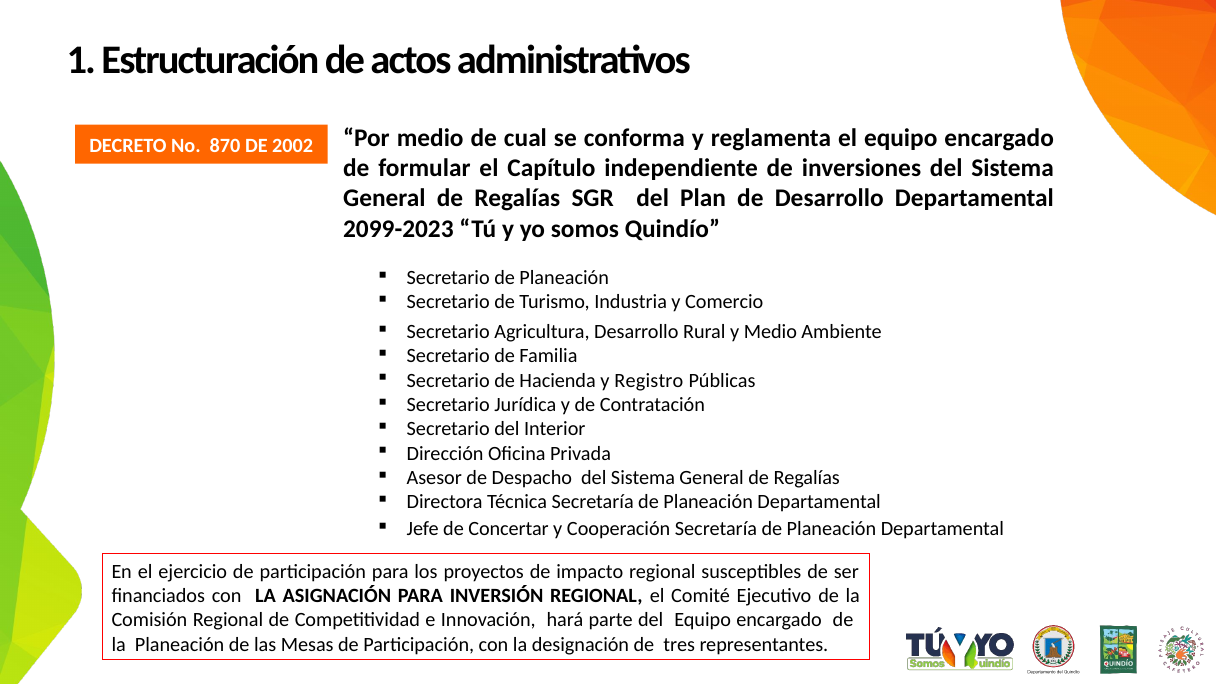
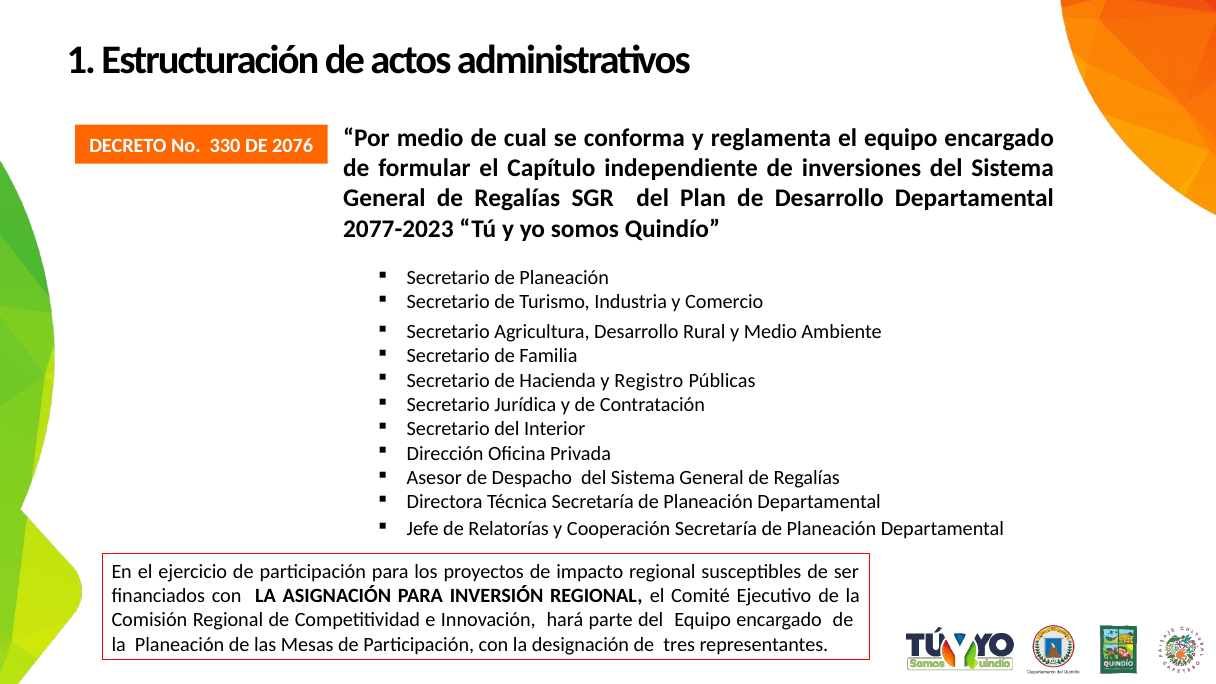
870: 870 -> 330 (225, 145)
2002: 2002 -> 2076 (293, 145)
2099-2023: 2099-2023 -> 2077-2023 (398, 229)
Concertar: Concertar -> Relatorías (509, 528)
